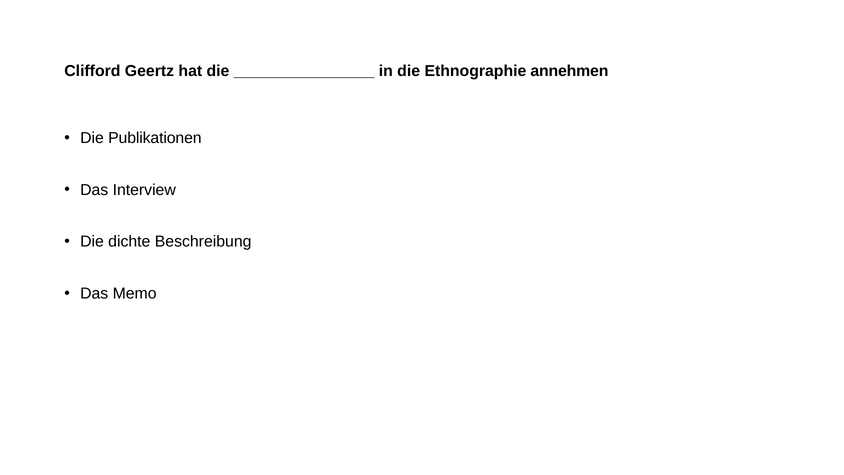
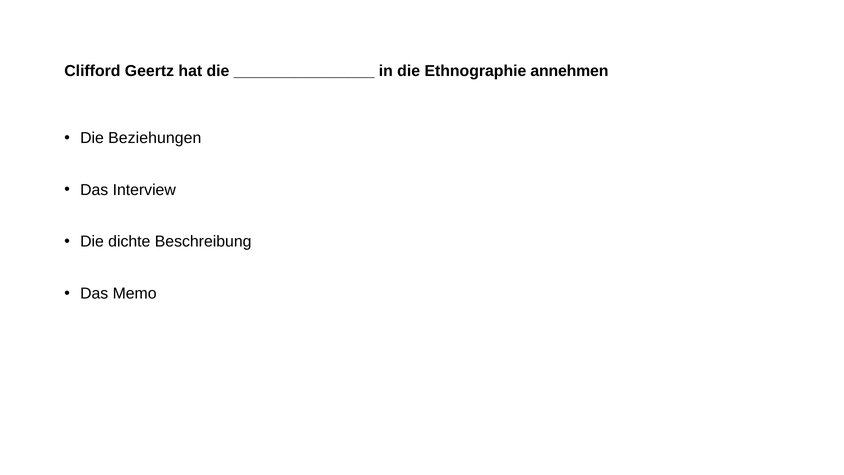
Publikationen: Publikationen -> Beziehungen (155, 138)
